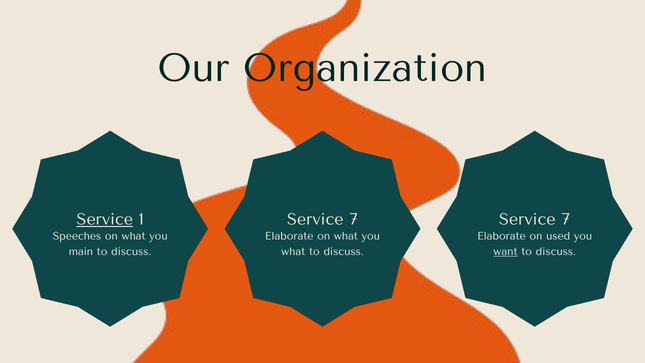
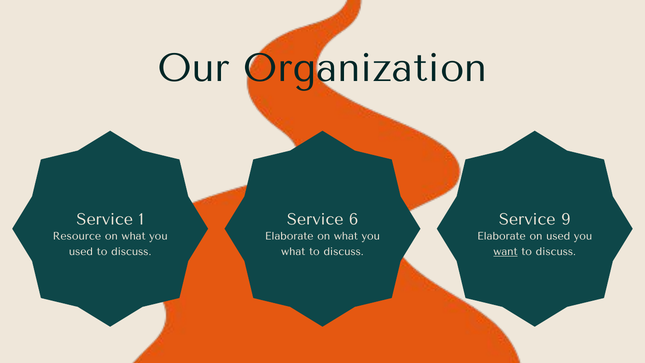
Service underline: present -> none (105, 219)
7: 7 -> 6 (354, 219)
7: 7 -> 9 (566, 219)
Speeches: Speeches -> Resource (77, 236)
main: main -> used (81, 252)
